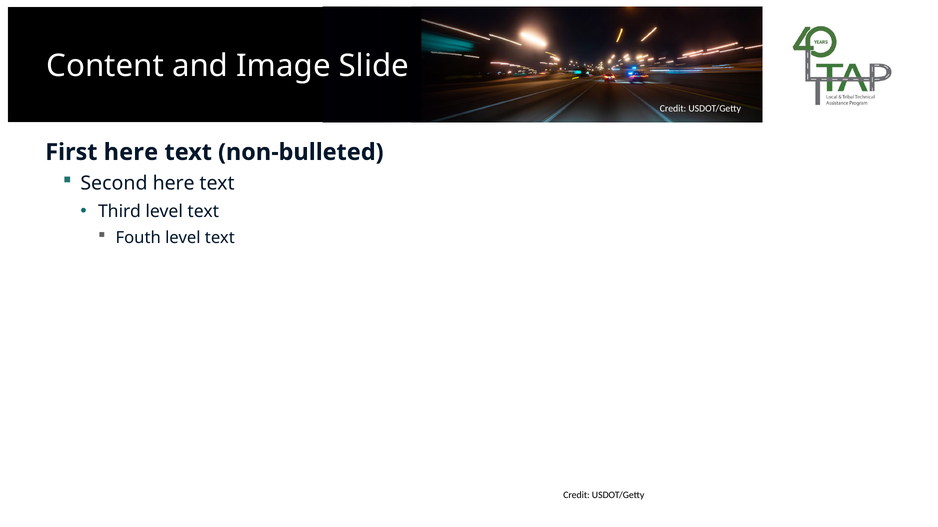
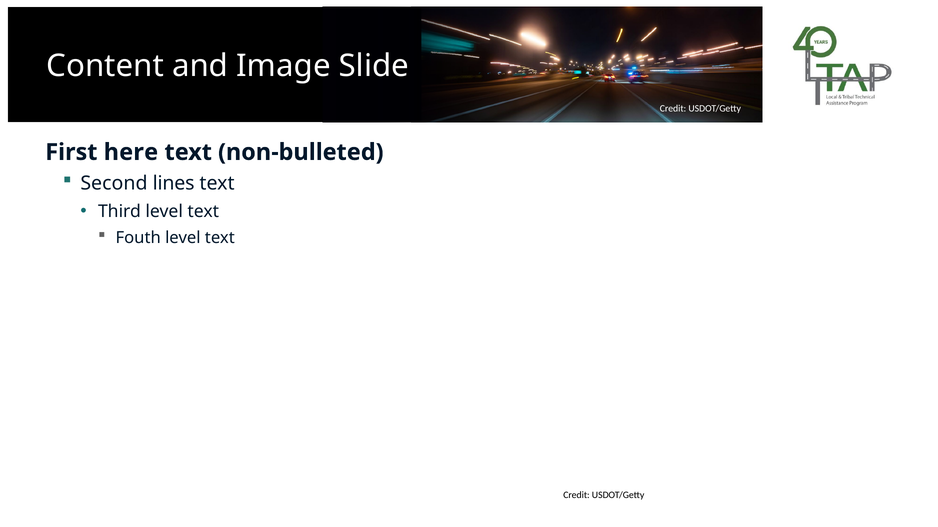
Second here: here -> lines (174, 184)
